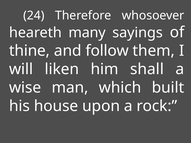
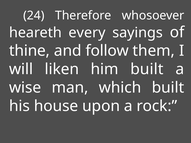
many: many -> every (87, 33)
him shall: shall -> built (147, 69)
